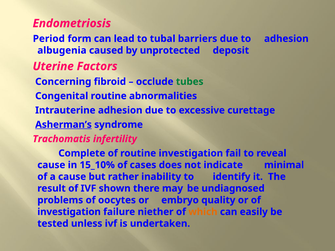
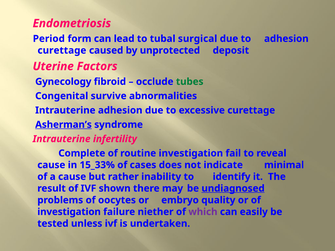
barriers: barriers -> surgical (198, 39)
albugenia: albugenia -> curettage (62, 50)
Concerning: Concerning -> Gynecology (63, 82)
Congenital routine: routine -> survive (109, 96)
Trachomatis: Trachomatis -> Intrauterine (62, 139)
15_10%: 15_10% -> 15_33% (97, 165)
undiagnosed underline: none -> present (233, 189)
which colour: orange -> purple (203, 212)
